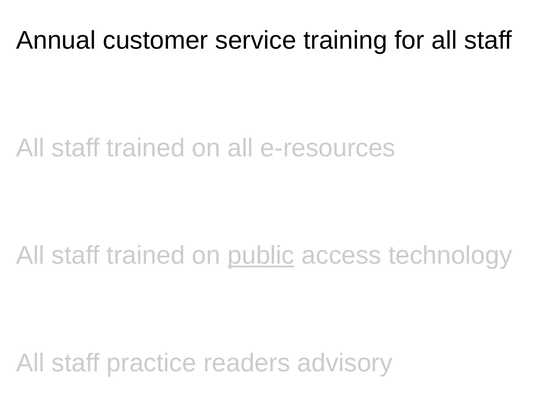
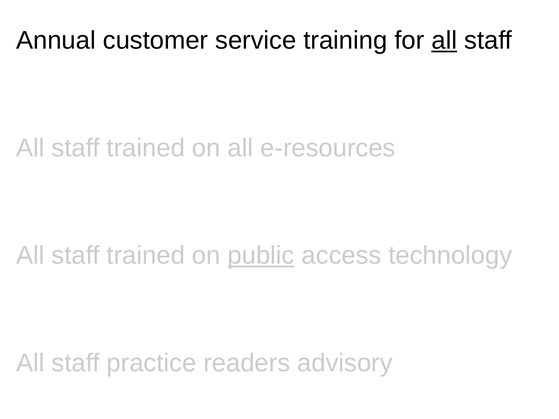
all underline: none -> present (444, 40)
